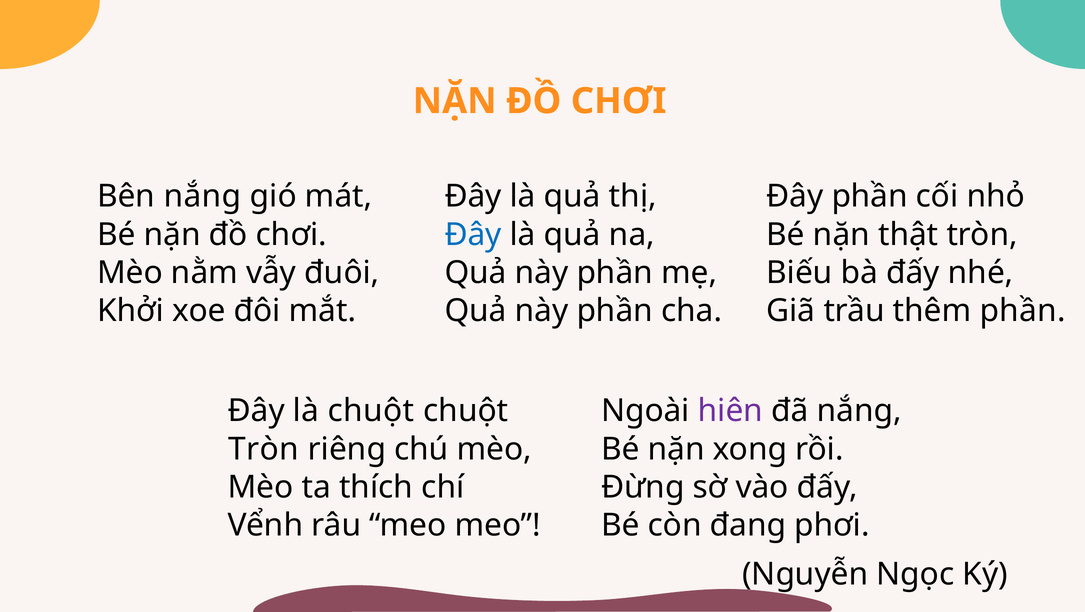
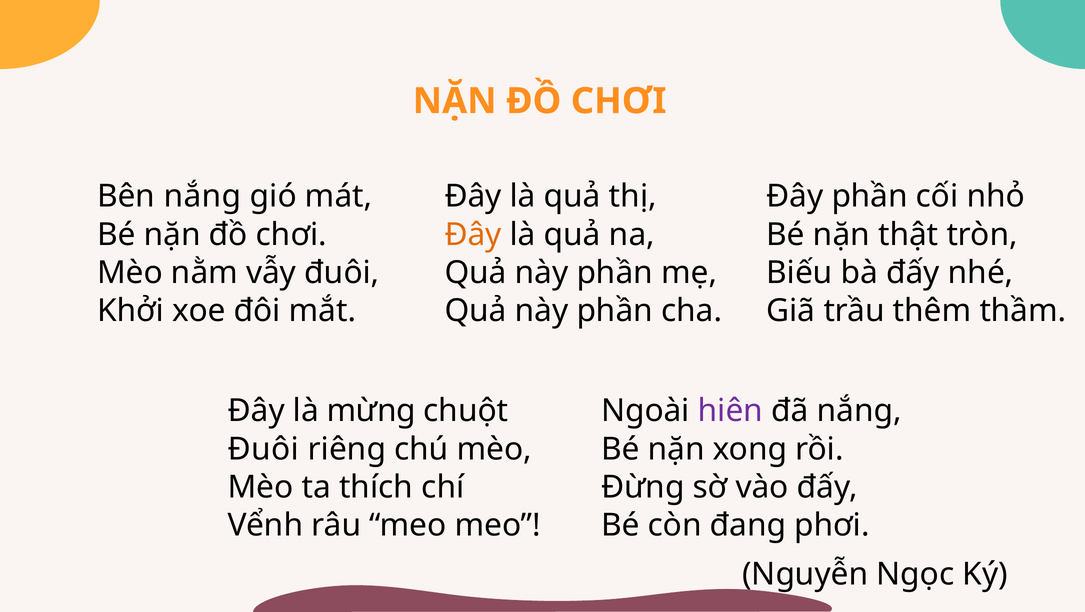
Đây colour: blue -> orange (473, 235)
thêm phần: phần -> thầm (1023, 311)
là chuột: chuột -> mừng (371, 411)
Tròn: Tròn -> Đuôi (264, 449)
